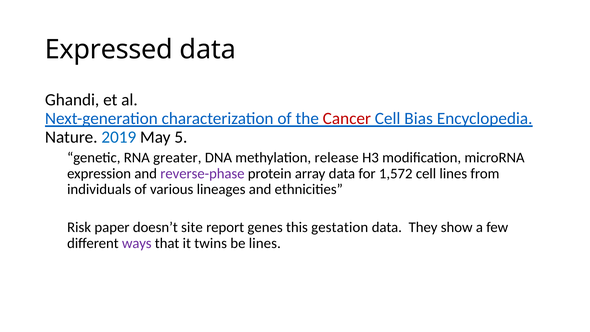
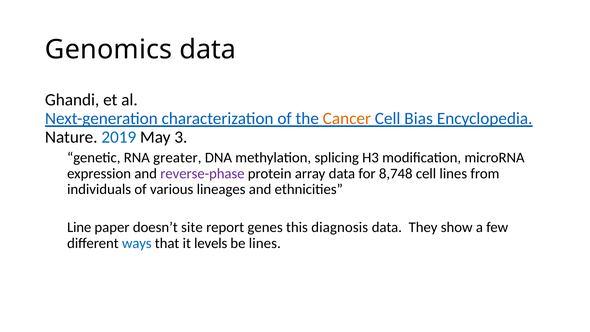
Expressed: Expressed -> Genomics (109, 50)
Cancer colour: red -> orange (347, 119)
5: 5 -> 3 (181, 137)
release: release -> splicing (337, 158)
1,572: 1,572 -> 8,748 (396, 173)
Risk: Risk -> Line (79, 227)
gestation: gestation -> diagnosis (340, 227)
ways colour: purple -> blue (137, 243)
twins: twins -> levels (211, 243)
